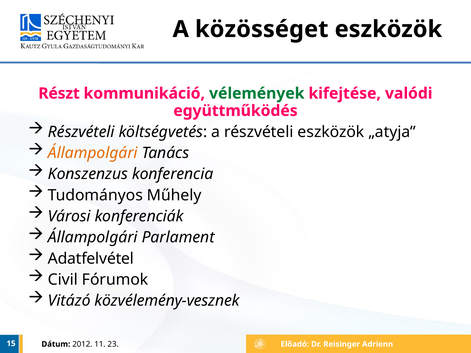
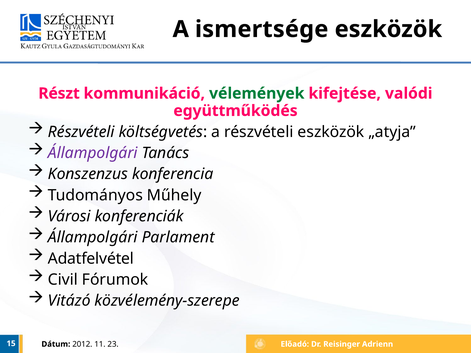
közösséget: közösséget -> ismertsége (262, 29)
Állampolgári colour: orange -> purple (93, 153)
közvélemény-vesznek: közvélemény-vesznek -> közvélemény-szerepe (167, 301)
